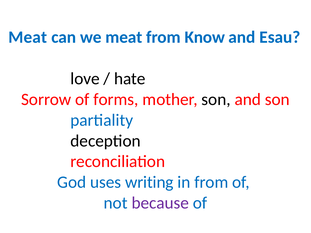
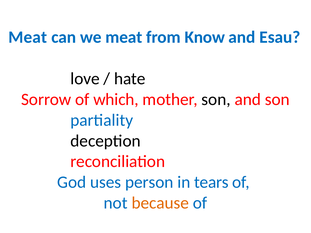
forms: forms -> which (116, 100)
writing: writing -> person (149, 182)
in from: from -> tears (211, 182)
because colour: purple -> orange (160, 203)
